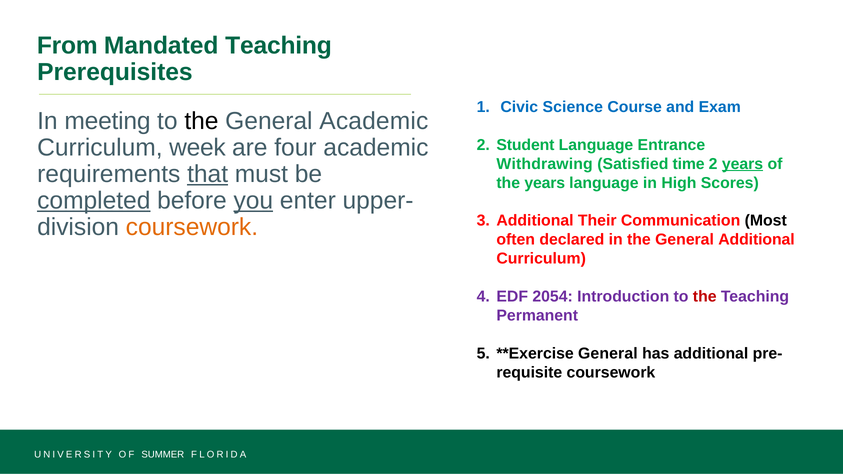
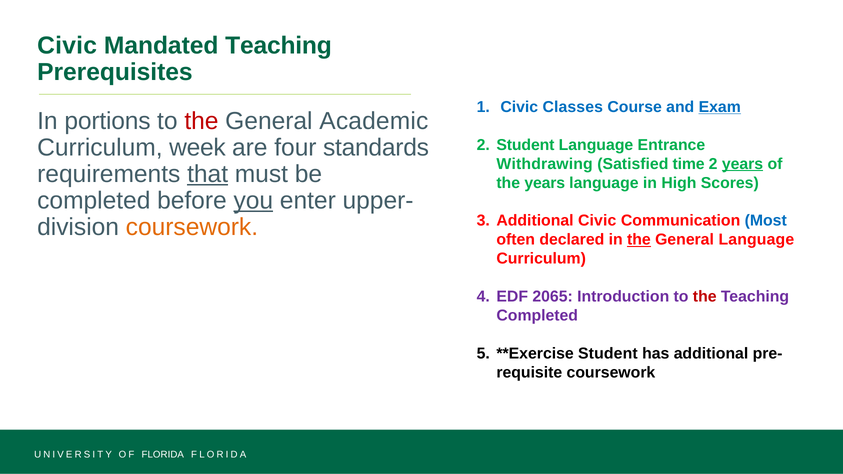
From: From -> Civic (67, 46)
Science: Science -> Classes (573, 107)
Exam underline: none -> present (720, 107)
meeting: meeting -> portions (107, 121)
the colour: black -> red (201, 121)
four academic: academic -> standards (376, 148)
completed underline: present -> none (94, 201)
Additional Their: Their -> Civic (597, 221)
Most colour: black -> blue (766, 221)
the underline: none -> present (639, 240)
General Additional: Additional -> Language (756, 240)
2054: 2054 -> 2065 (553, 297)
Permanent: Permanent -> Completed (537, 316)
General: General -> Student (608, 354)
OF SUMMER: SUMMER -> FLORIDA (163, 455)
